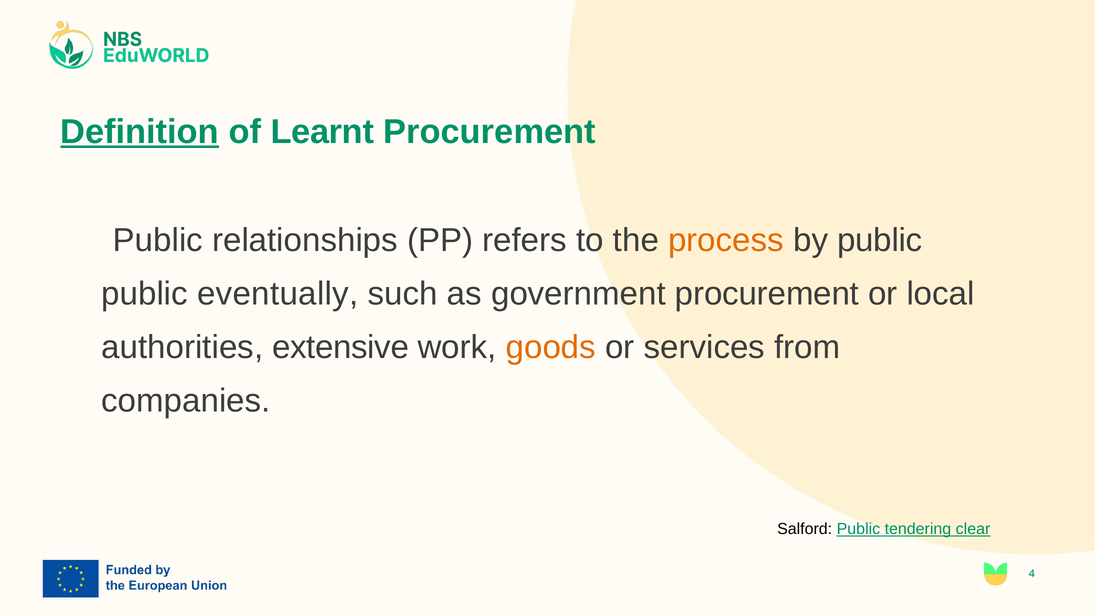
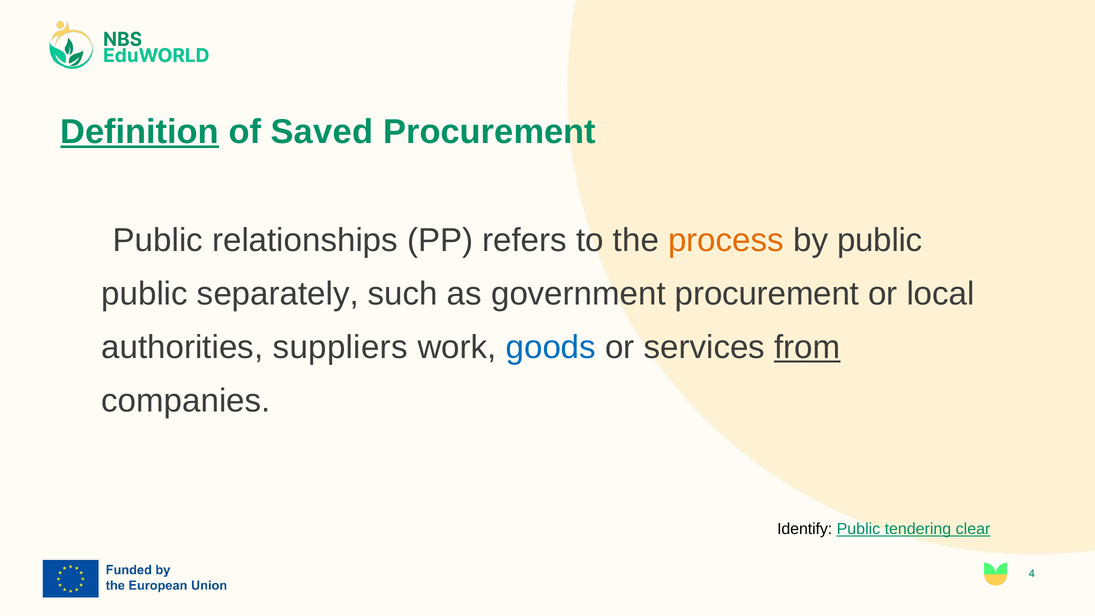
Learnt: Learnt -> Saved (322, 132)
eventually: eventually -> separately (278, 294)
extensive: extensive -> suppliers (340, 347)
goods colour: orange -> blue (551, 347)
from underline: none -> present (807, 347)
Salford: Salford -> Identify (805, 529)
